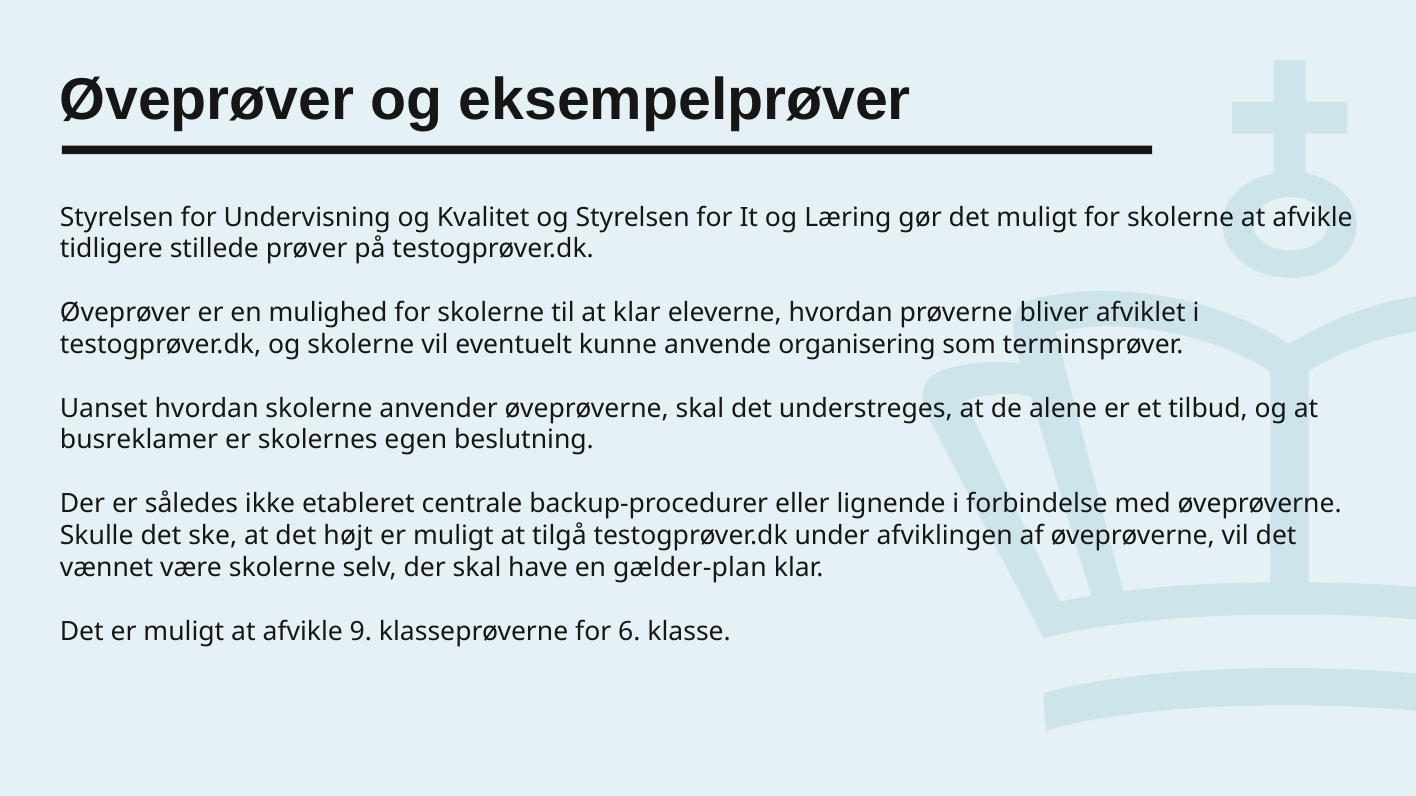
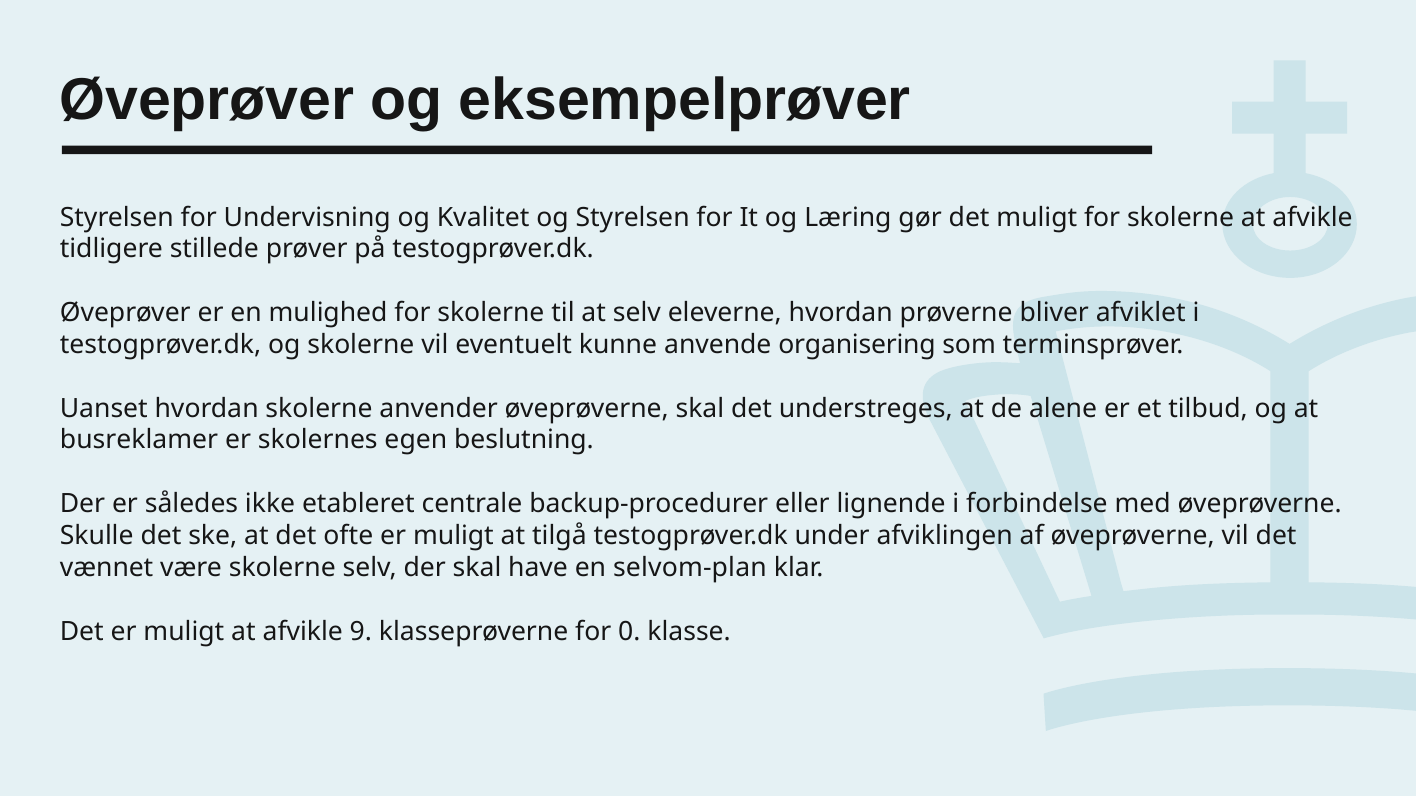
at klar: klar -> selv (637, 313)
højt: højt -> ofte (348, 536)
gælder-plan: gælder-plan -> selvom-plan (690, 568)
6: 6 -> 0 (629, 632)
